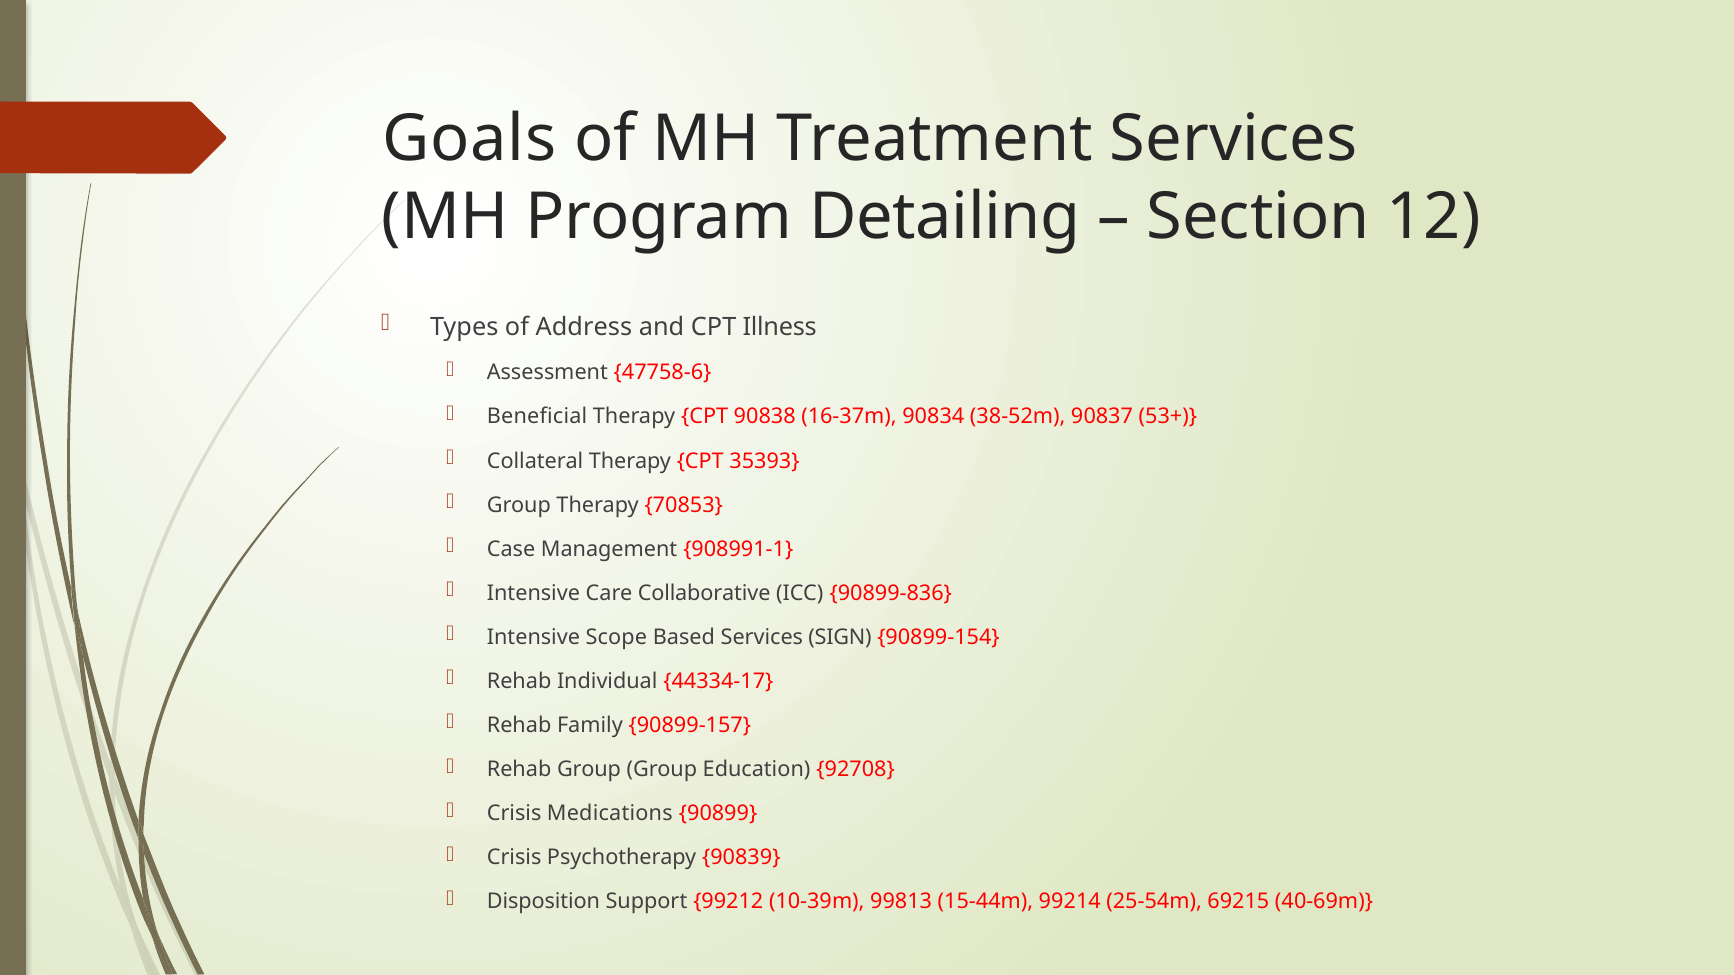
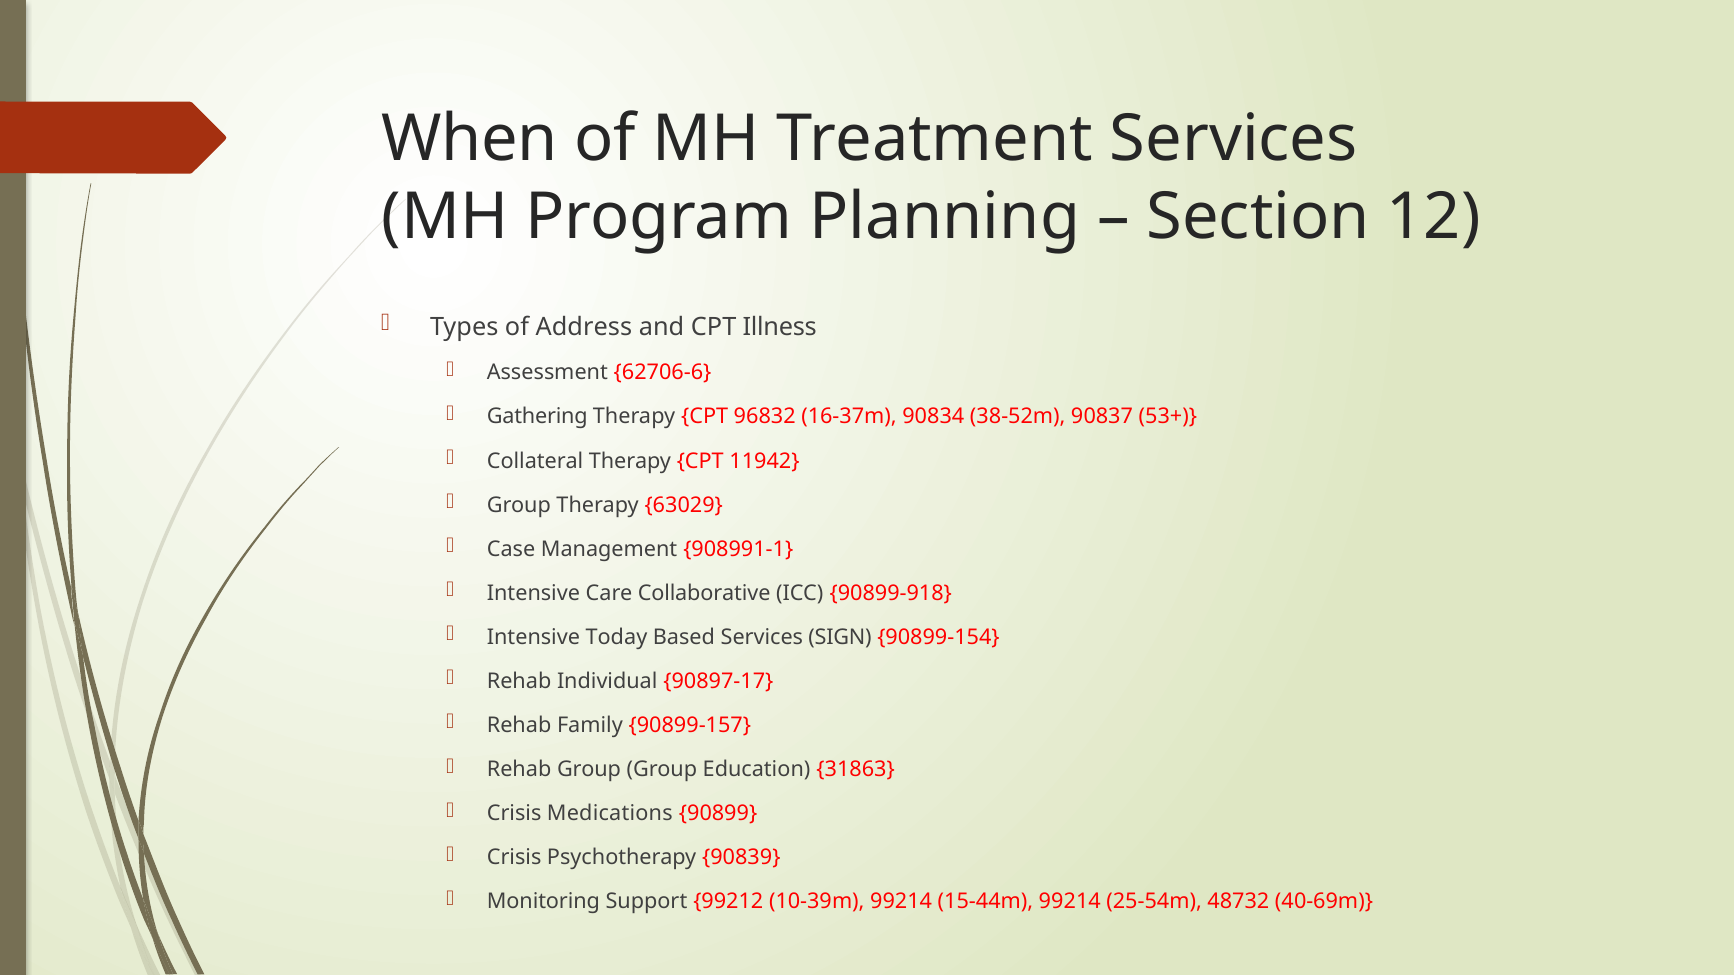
Goals: Goals -> When (470, 139)
Detailing: Detailing -> Planning (945, 217)
47758-6: 47758-6 -> 62706-6 (663, 373)
Beneficial: Beneficial -> Gathering (537, 417)
90838: 90838 -> 96832 (765, 417)
35393: 35393 -> 11942 (764, 461)
70853: 70853 -> 63029 (684, 505)
90899-836: 90899-836 -> 90899-918 (891, 593)
Scope: Scope -> Today (616, 637)
44334-17: 44334-17 -> 90897-17 (718, 681)
92708: 92708 -> 31863 (856, 770)
Disposition: Disposition -> Monitoring (543, 902)
10-39m 99813: 99813 -> 99214 (901, 902)
69215: 69215 -> 48732 (1238, 902)
